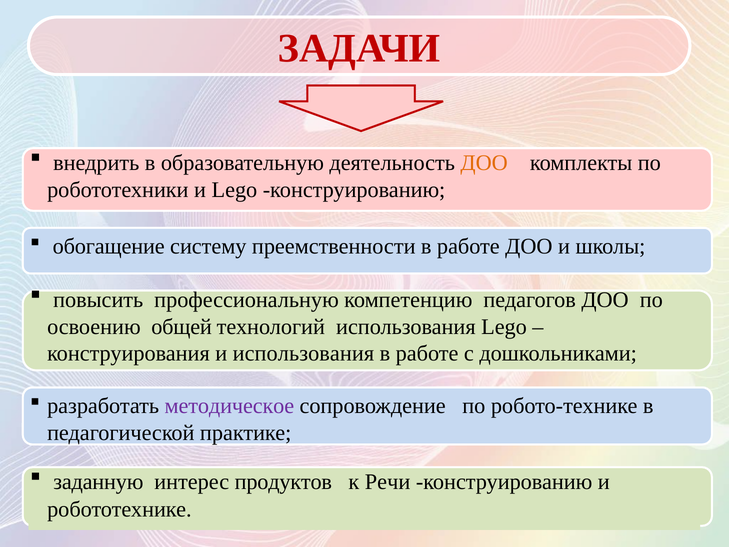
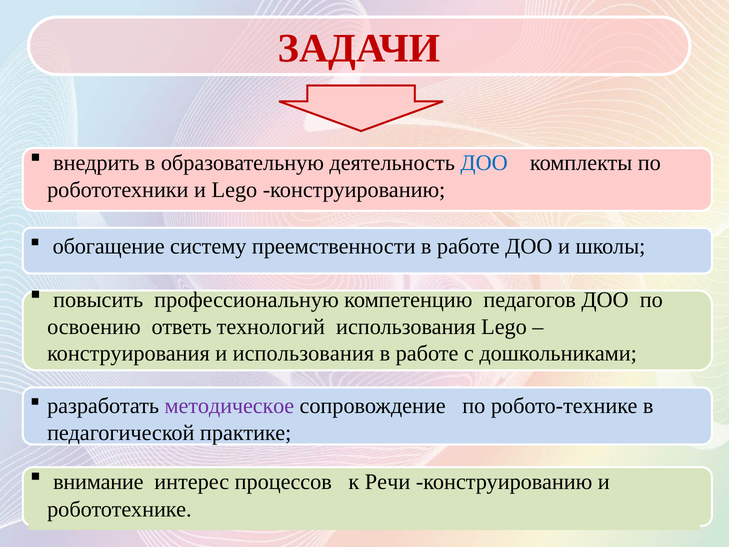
ДОО colour: orange -> blue (484, 163)
общей: общей -> ответь (182, 327)
заданную: заданную -> внимание (98, 482)
продуктов: продуктов -> процессов (283, 482)
